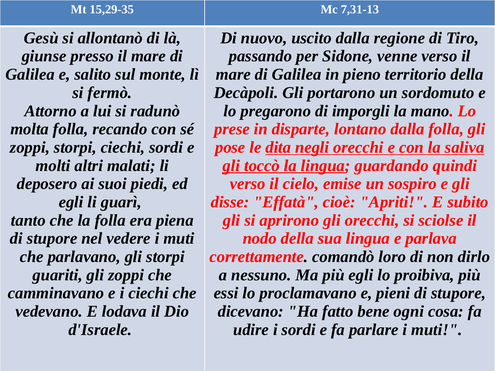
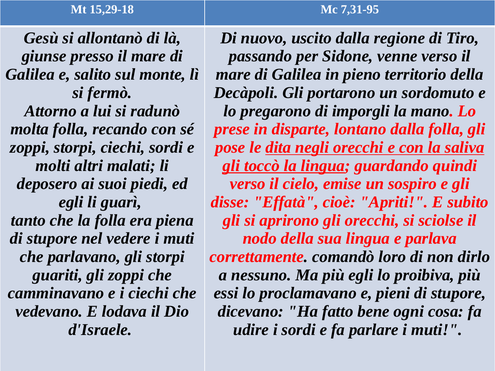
15,29-35: 15,29-35 -> 15,29-18 (112, 9)
7,31-13: 7,31-13 -> 7,31-95 (360, 9)
